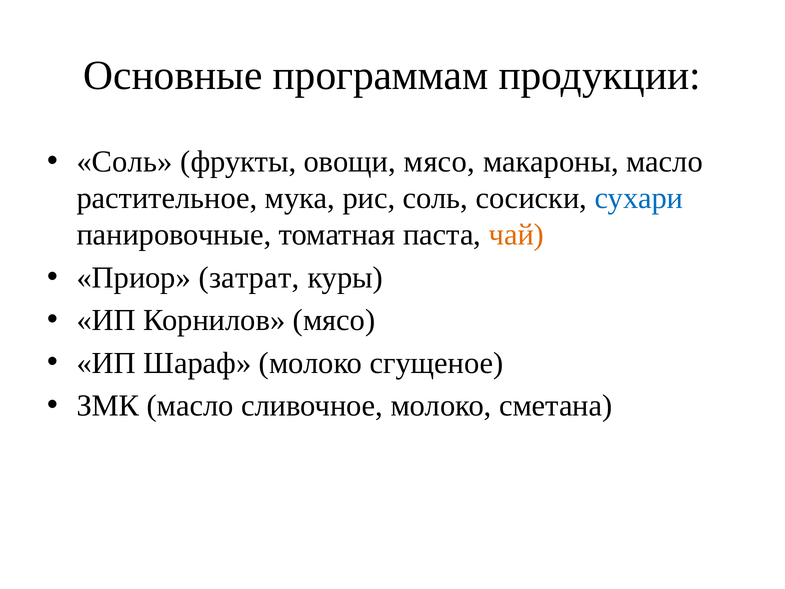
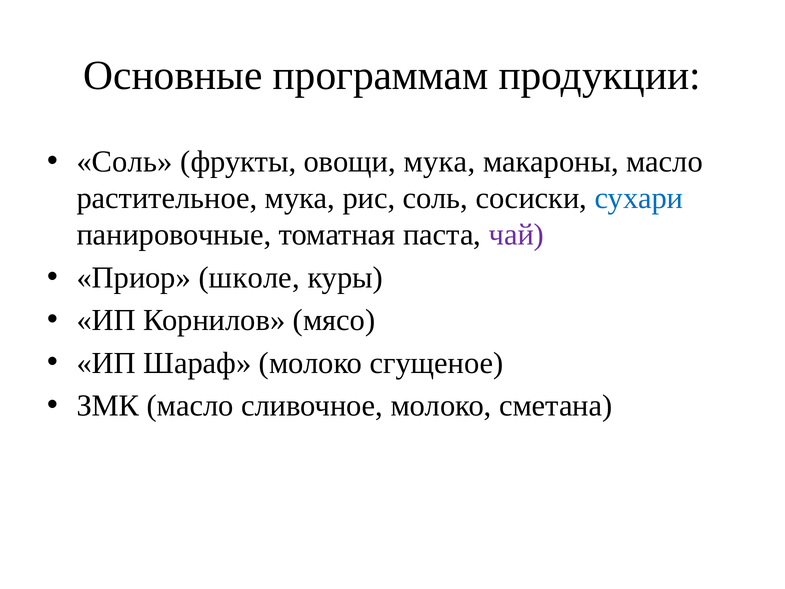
овощи мясо: мясо -> мука (439, 162)
чай colour: orange -> purple (516, 235)
затрат: затрат -> школе (249, 277)
